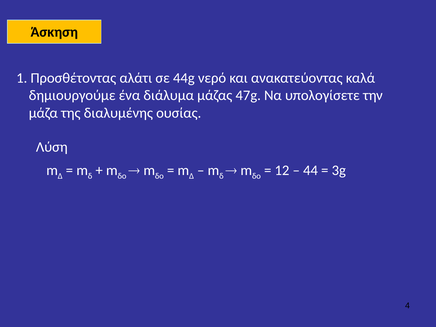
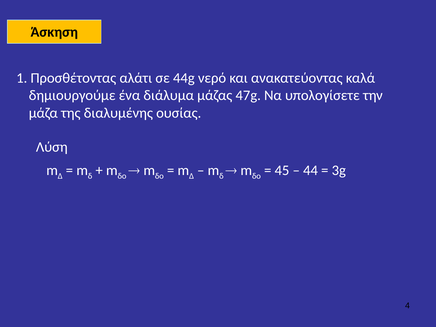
12: 12 -> 45 (282, 171)
